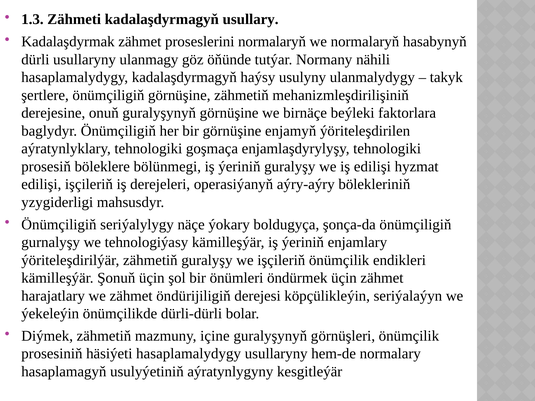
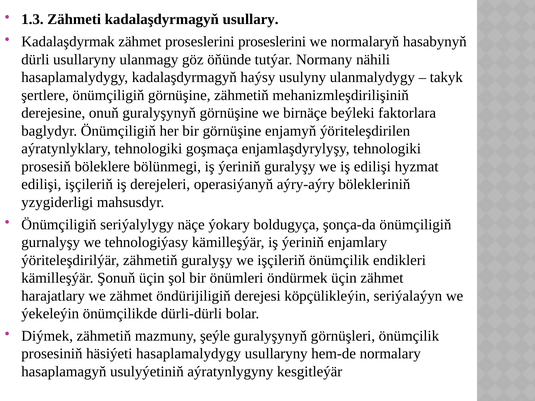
proseslerini normalaryň: normalaryň -> proseslerini (272, 42)
içine: içine -> şeýle (215, 336)
